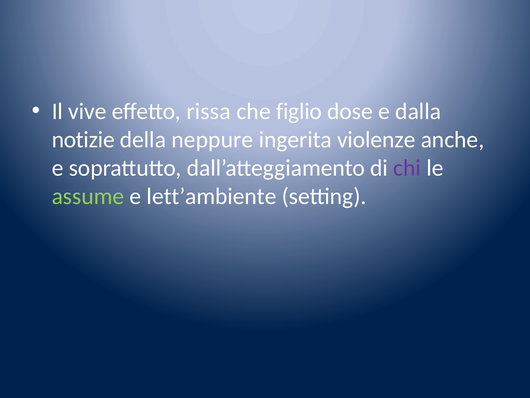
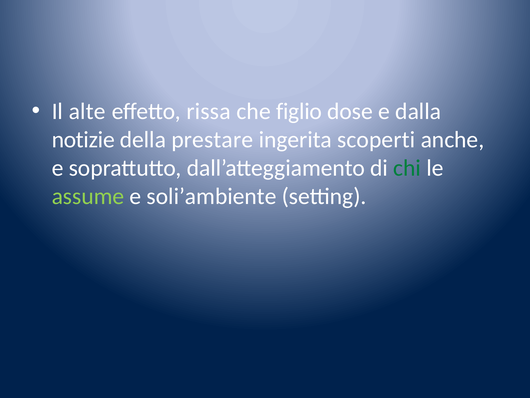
vive: vive -> alte (87, 111)
neppure: neppure -> prestare (212, 139)
violenze: violenze -> scoperti (376, 139)
chi colour: purple -> green (407, 168)
lett’ambiente: lett’ambiente -> soli’ambiente (212, 196)
